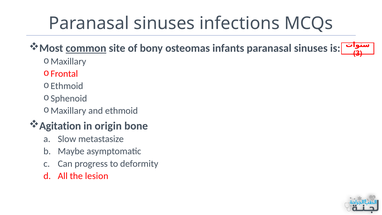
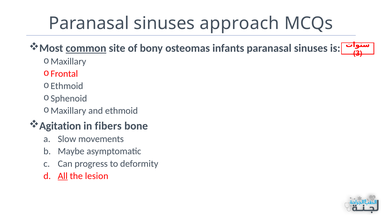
infections: infections -> approach (239, 23)
origin: origin -> fibers (108, 126)
metastasize: metastasize -> movements (101, 139)
All underline: none -> present (63, 176)
